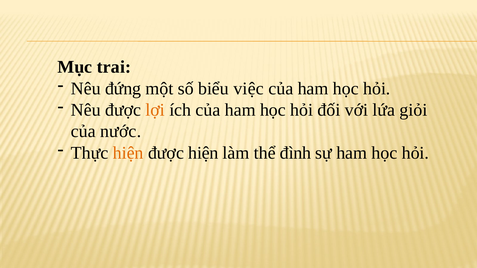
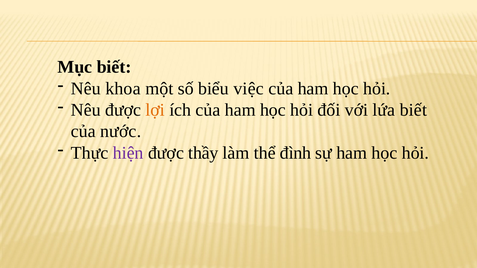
Mục trai: trai -> biết (114, 67)
đứng: đứng -> khoa (123, 89)
lứa giỏi: giỏi -> biết (413, 110)
hiện colour: orange -> purple (128, 153)
được hiện: hiện -> thầy (203, 153)
